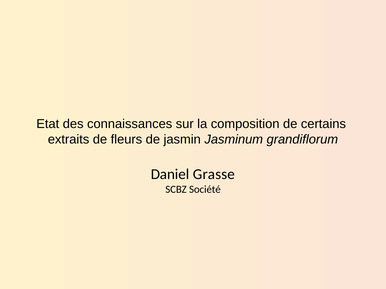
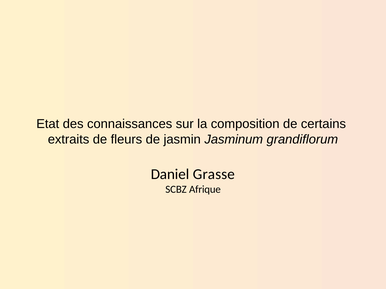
Société: Société -> Afrique (205, 190)
